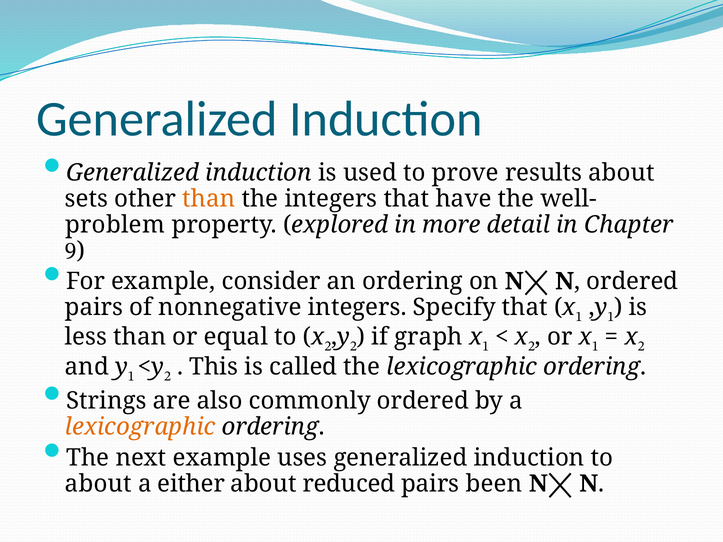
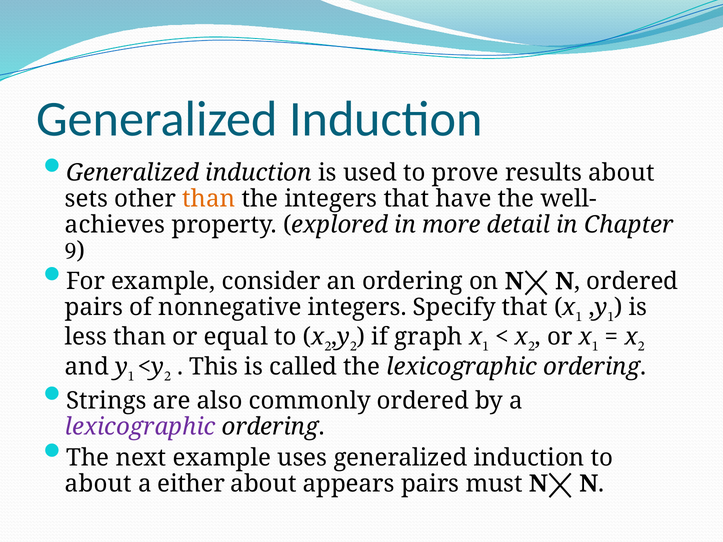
problem: problem -> achieves (115, 225)
lexicographic colour: orange -> purple (140, 427)
reduced: reduced -> appears (349, 484)
been: been -> must (494, 484)
